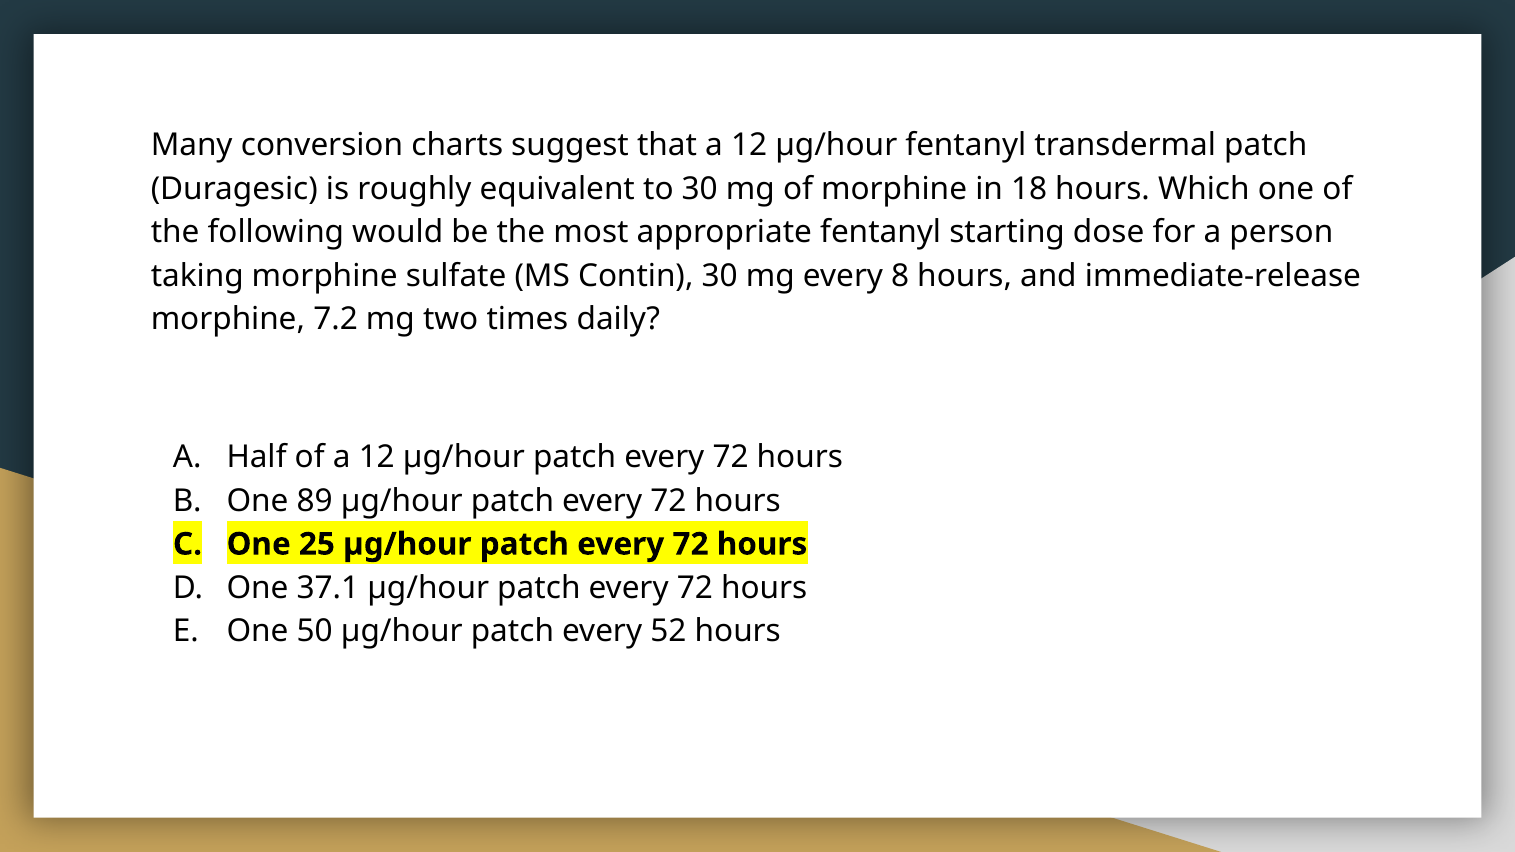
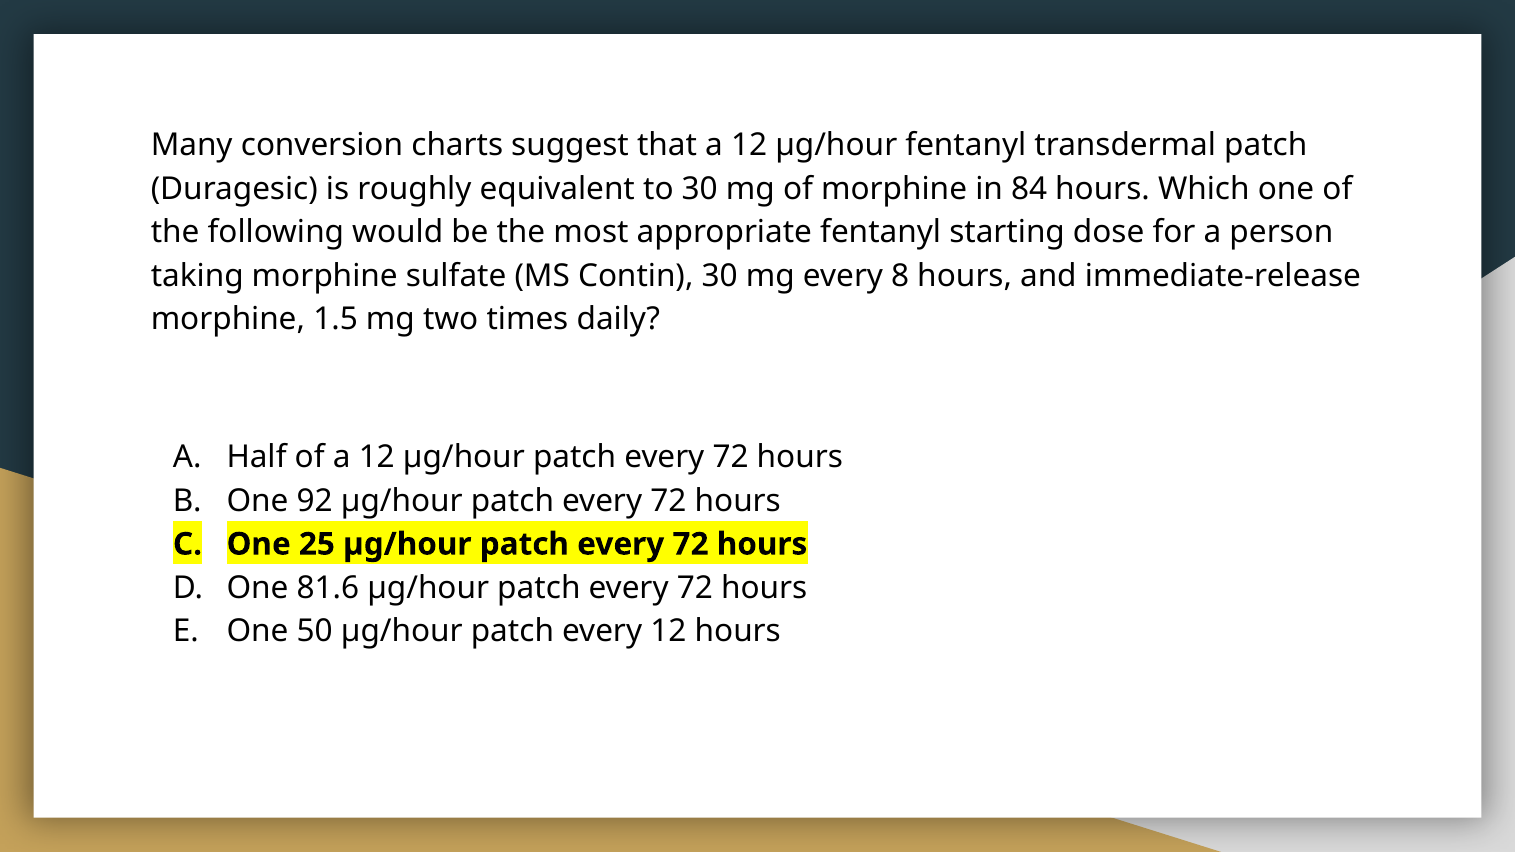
18: 18 -> 84 (1029, 189)
7.2: 7.2 -> 1.5 (336, 320)
89: 89 -> 92 (315, 501)
37.1: 37.1 -> 81.6 (328, 588)
every 52: 52 -> 12 (668, 631)
